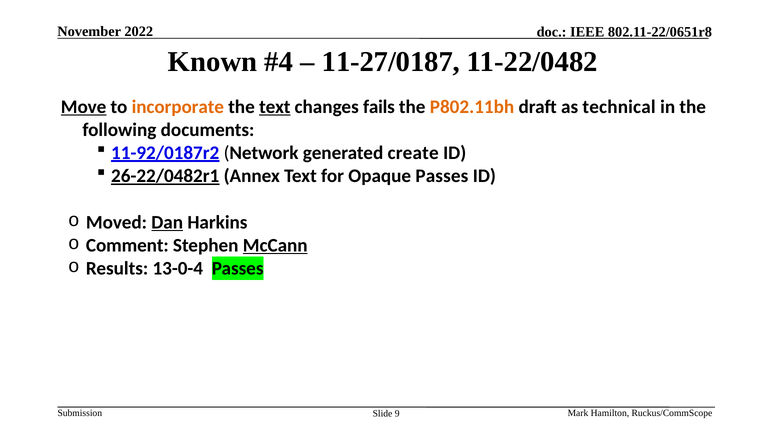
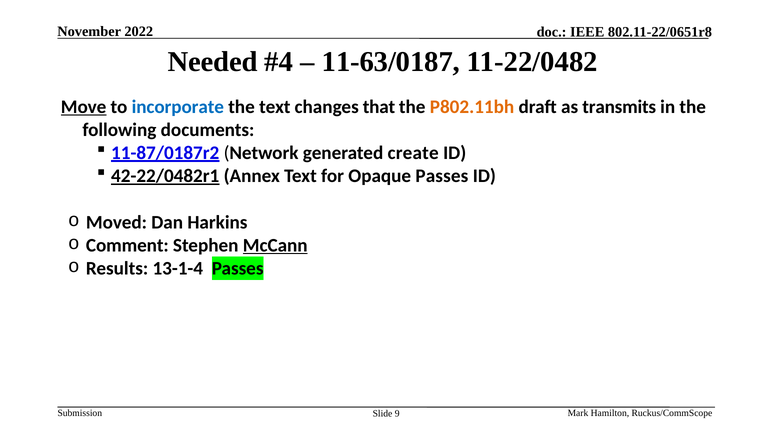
Known: Known -> Needed (213, 62)
11-27/0187: 11-27/0187 -> 11-63/0187 (391, 62)
incorporate colour: orange -> blue (178, 107)
text underline: present -> none (275, 107)
fails: fails -> that (379, 107)
technical: technical -> transmits (619, 107)
11-92/0187r2: 11-92/0187r2 -> 11-87/0187r2 (165, 153)
26-22/0482r1: 26-22/0482r1 -> 42-22/0482r1 (165, 176)
Dan underline: present -> none (167, 222)
13-0-4: 13-0-4 -> 13-1-4 (178, 268)
